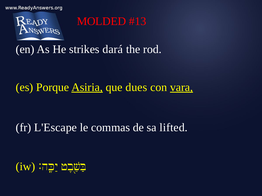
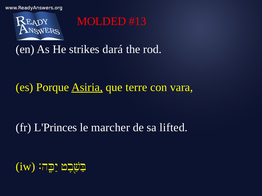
dues: dues -> terre (136, 87)
vara underline: present -> none (182, 87)
L'Escape: L'Escape -> L'Princes (56, 128)
commas: commas -> marcher (111, 128)
